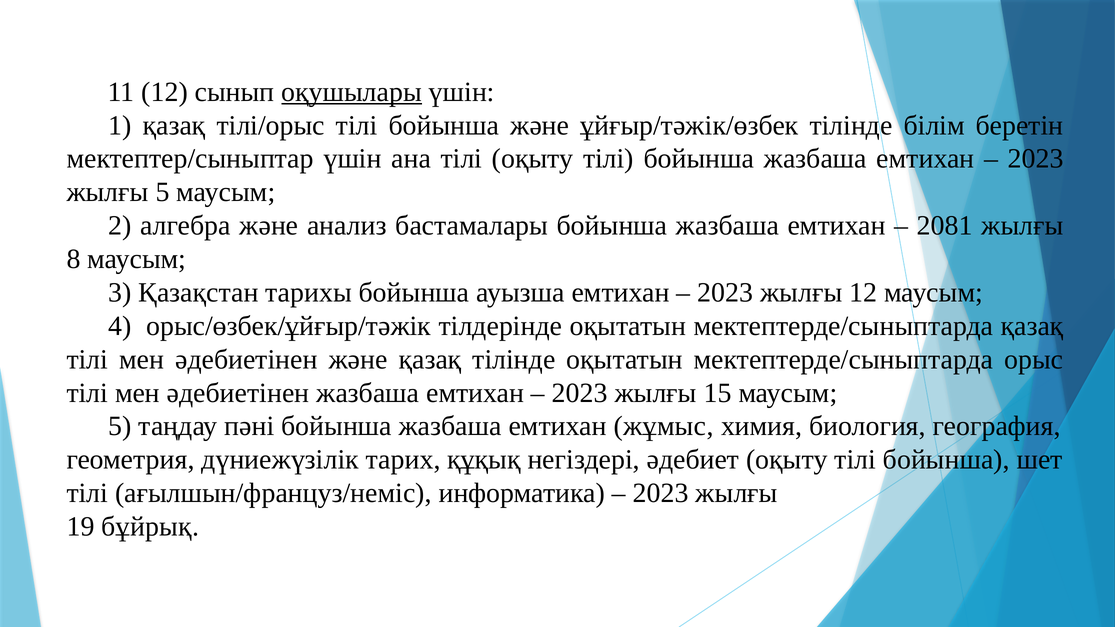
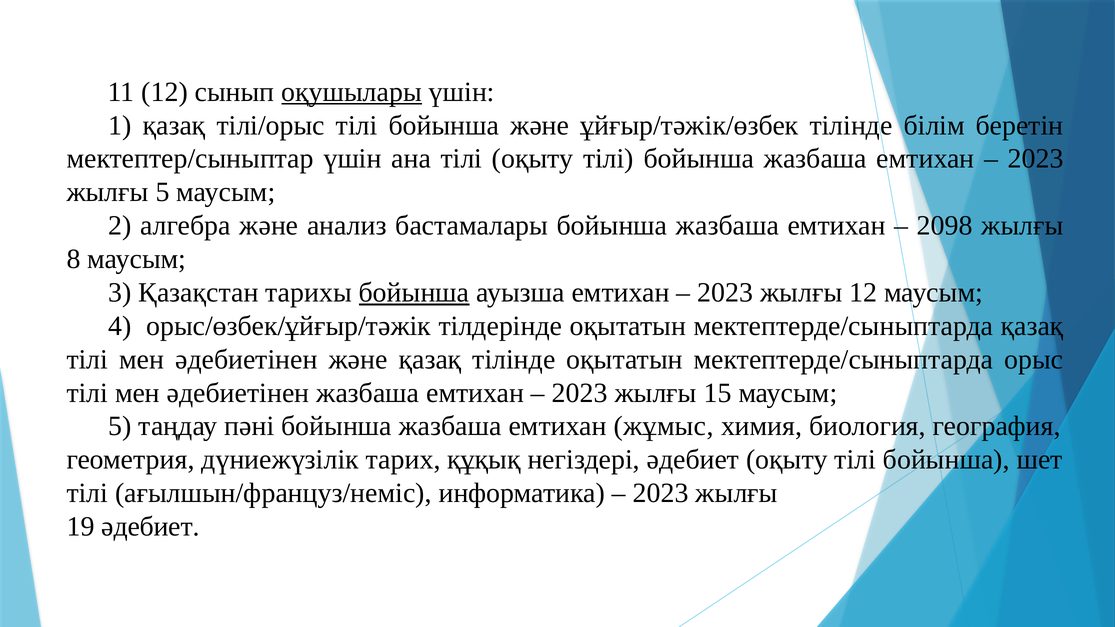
2081: 2081 -> 2098 (945, 226)
бойынша underline: none -> present (414, 293)
19 бұйрық: бұйрық -> әдебиет (150, 527)
